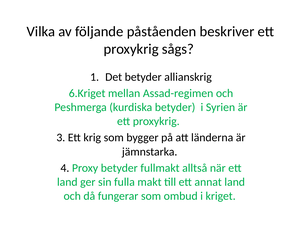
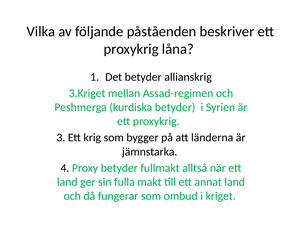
sågs: sågs -> låna (178, 49)
6.Kriget: 6.Kriget -> 3.Kriget (87, 94)
